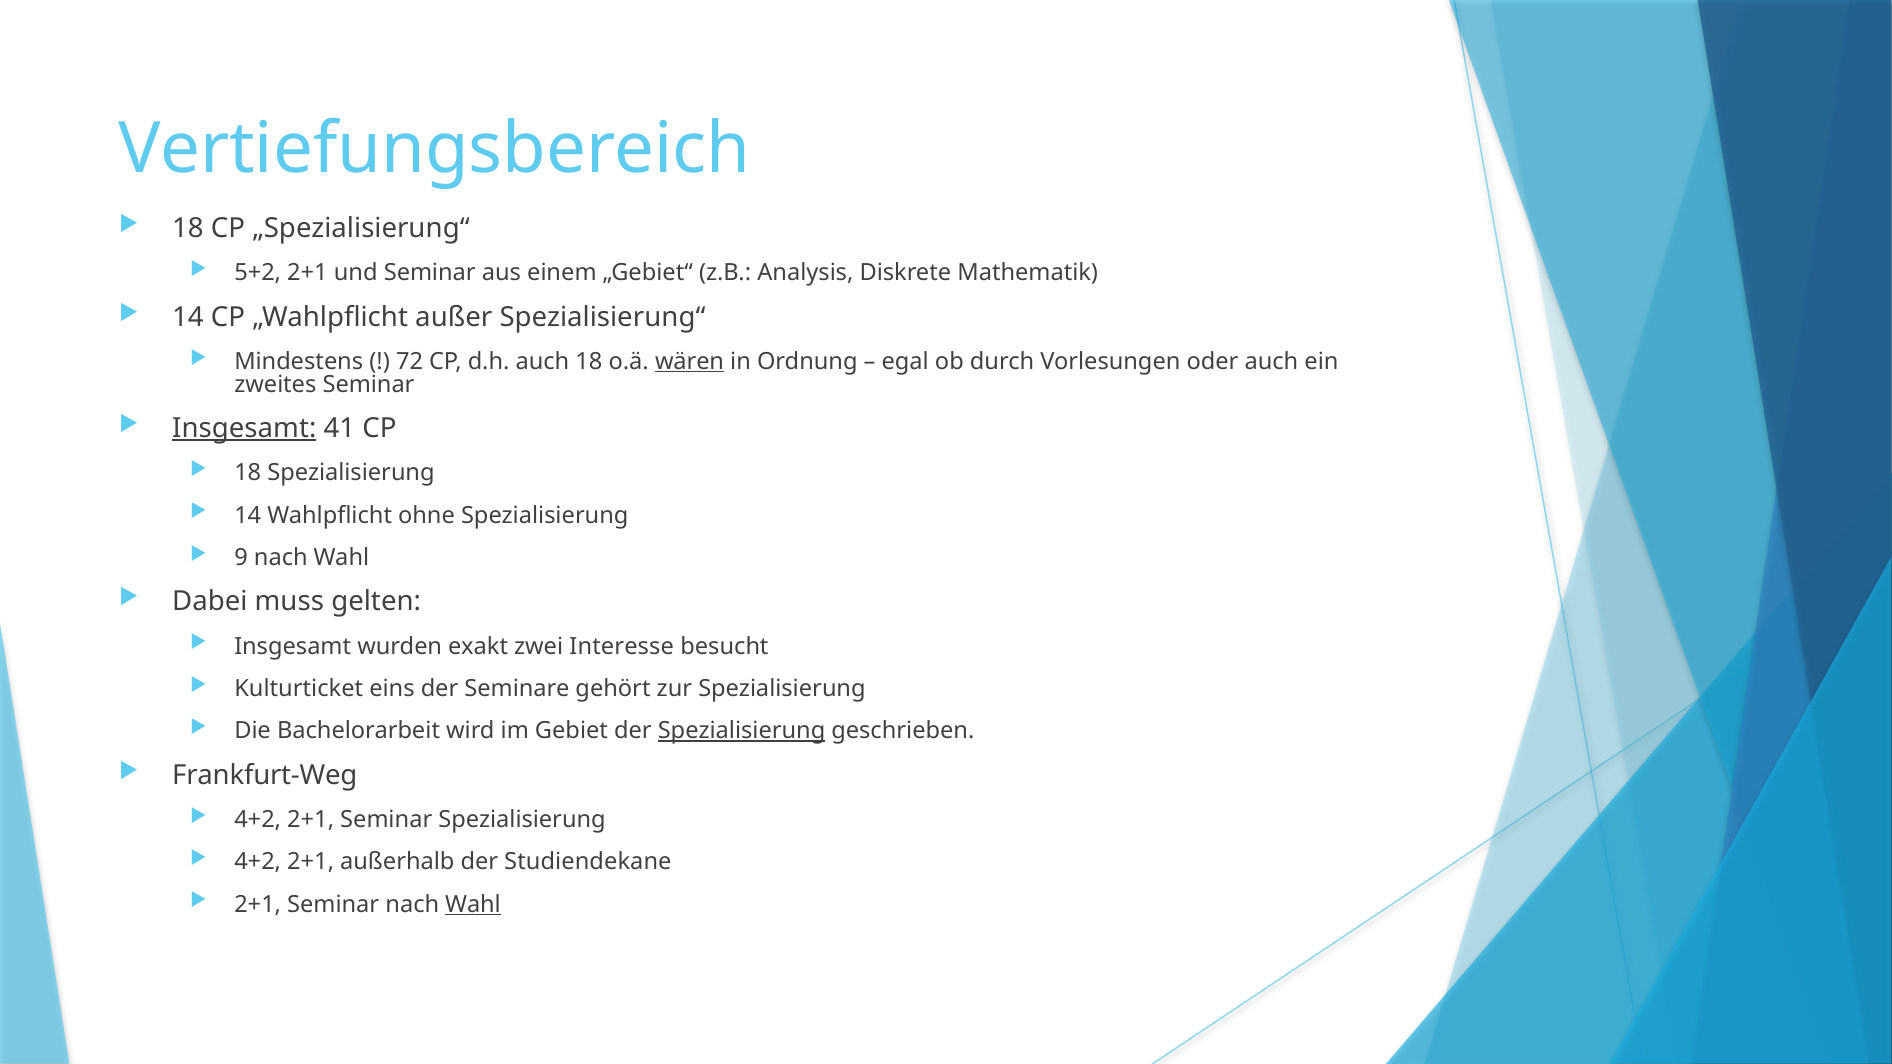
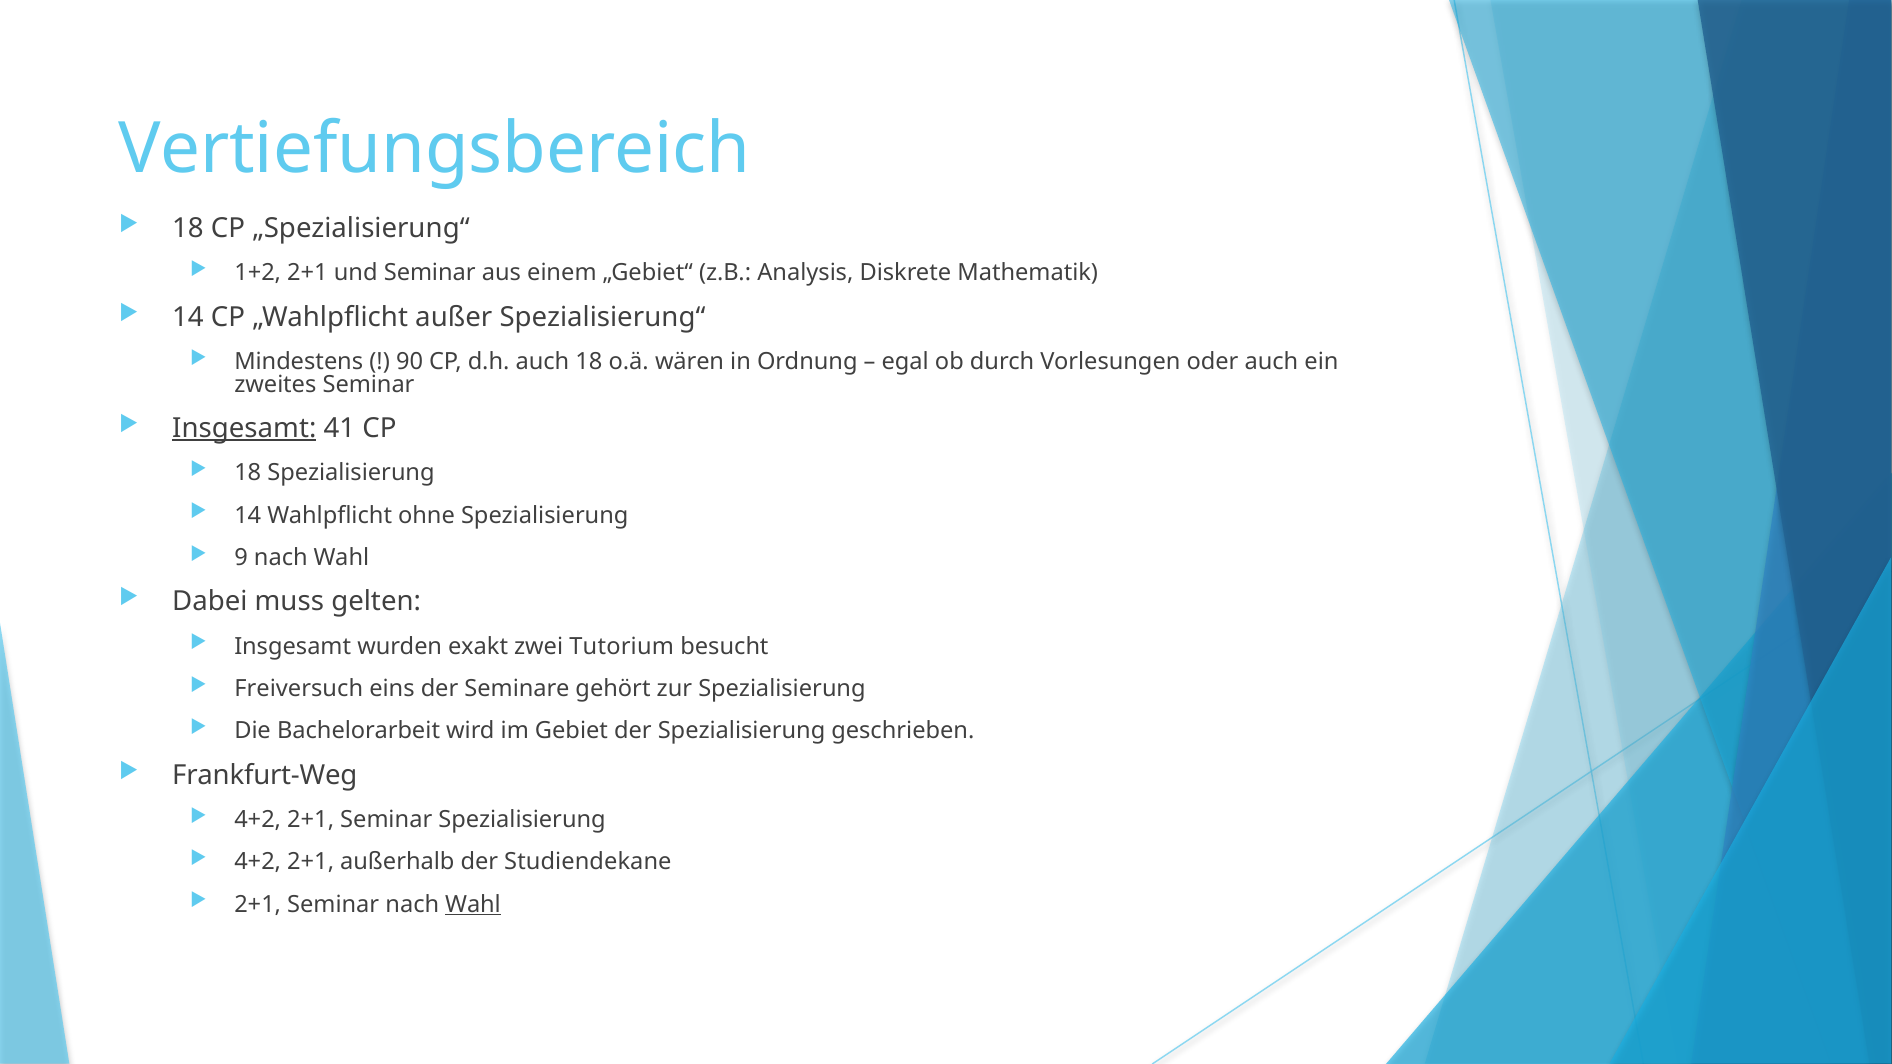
5+2: 5+2 -> 1+2 (258, 273)
72: 72 -> 90 (410, 362)
wären underline: present -> none (690, 362)
Interesse: Interesse -> Tutorium (622, 646)
Kulturticket: Kulturticket -> Freiversuch (299, 689)
Spezialisierung underline: present -> none (742, 731)
